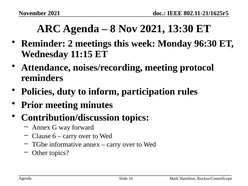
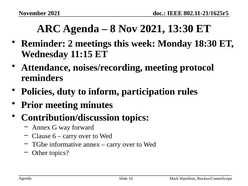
96:30: 96:30 -> 18:30 (205, 44)
